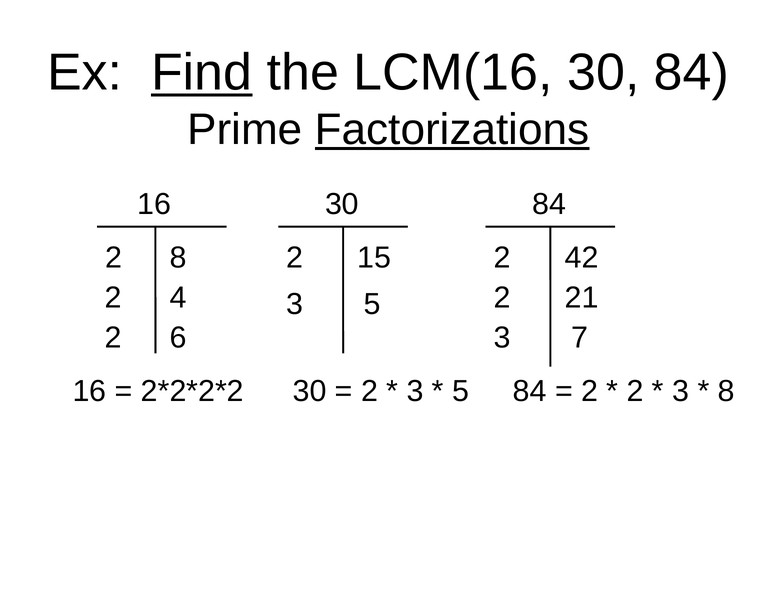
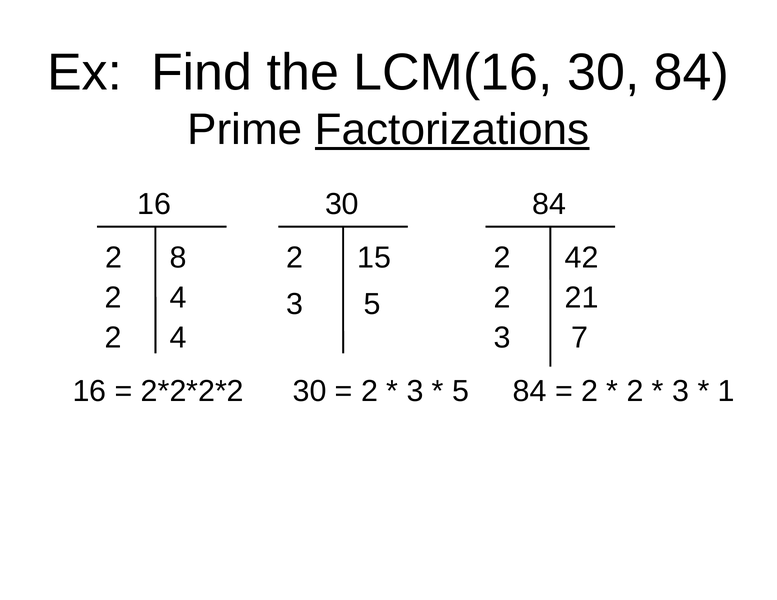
Find underline: present -> none (202, 73)
2 6: 6 -> 4 (178, 338)
8: 8 -> 1 (726, 391)
